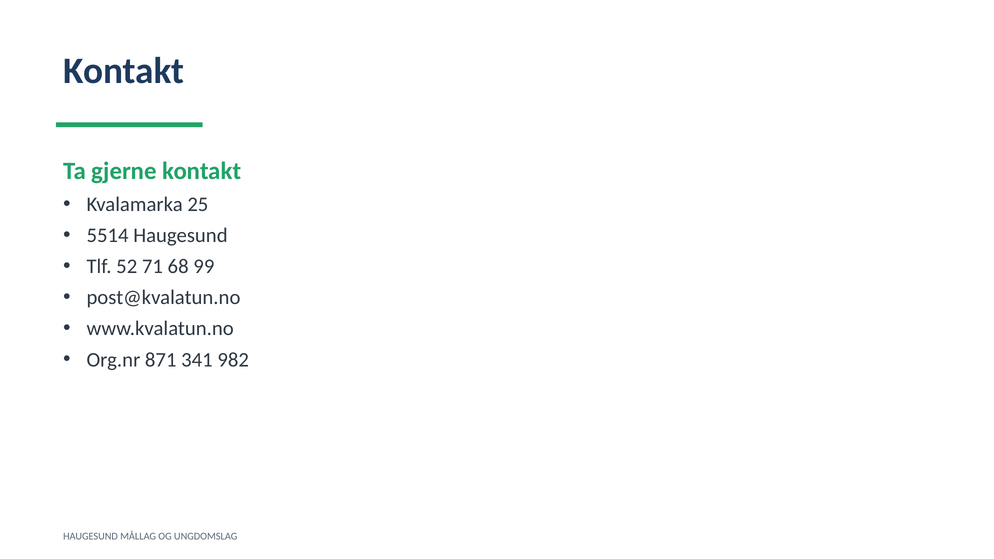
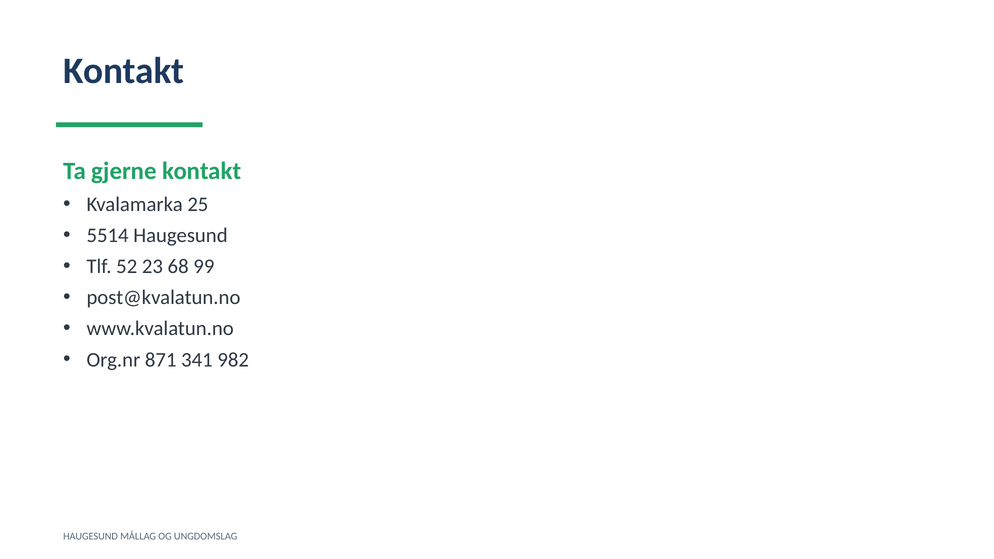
71: 71 -> 23 (152, 267)
